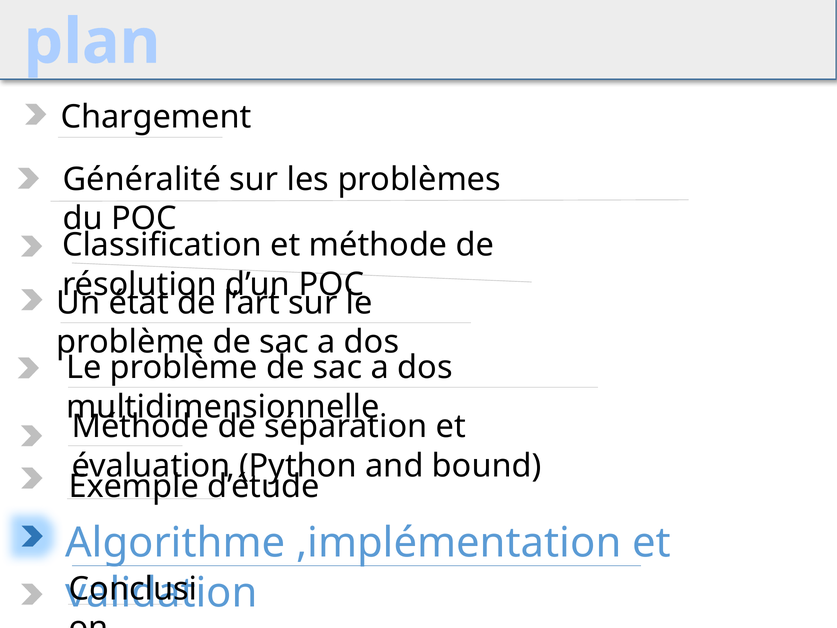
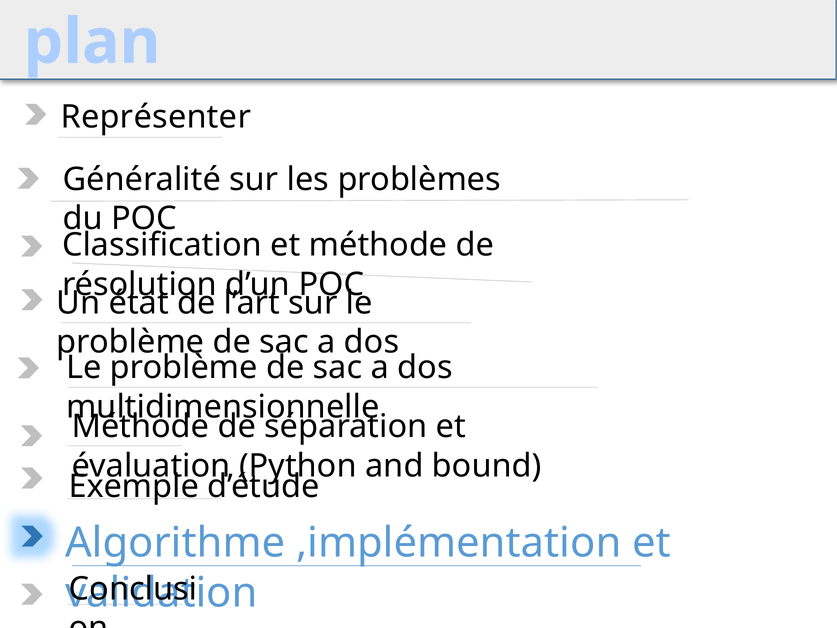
Chargement: Chargement -> Représenter (156, 117)
